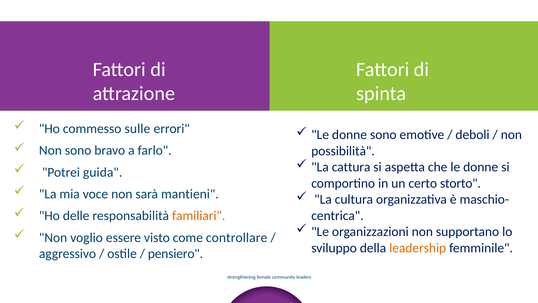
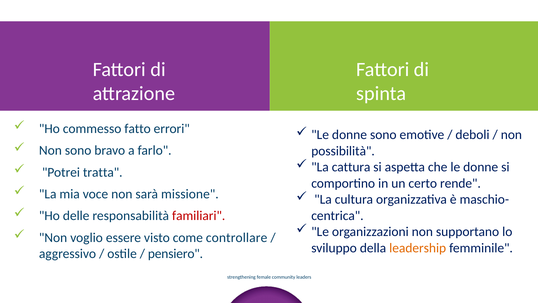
sulle: sulle -> fatto (138, 129)
guida: guida -> tratta (103, 172)
storto: storto -> rende (460, 183)
mantieni: mantieni -> missione (190, 194)
familiari colour: orange -> red (199, 216)
